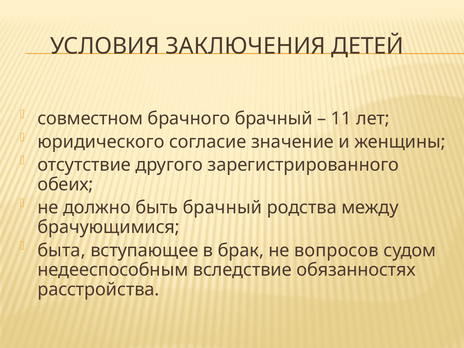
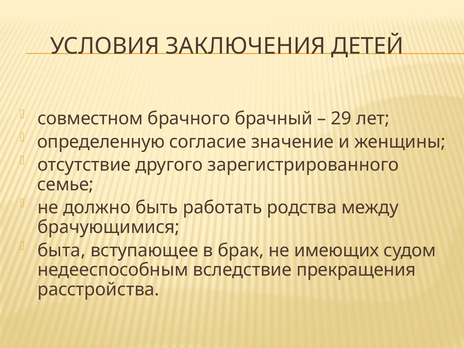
11: 11 -> 29 (341, 119)
юридического: юридического -> определенную (101, 142)
обеих: обеих -> семье (65, 185)
быть брачный: брачный -> работать (222, 208)
вопросов: вопросов -> имеющих (337, 250)
обязанностях: обязанностях -> прекращения (356, 270)
